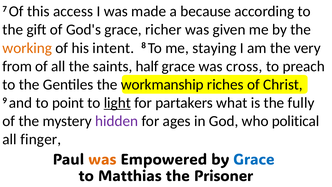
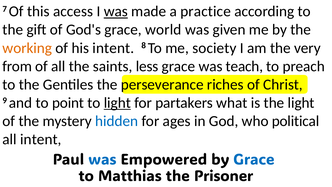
was underline: none -> present (116, 11)
because: because -> practice (206, 11)
richer: richer -> world (163, 30)
staying: staying -> society (214, 48)
half: half -> less (147, 66)
cross: cross -> teach (244, 66)
workmanship: workmanship -> perseverance (162, 84)
the fully: fully -> light (301, 103)
hidden colour: purple -> blue (117, 121)
all finger: finger -> intent (41, 139)
was colour: orange -> blue (102, 159)
